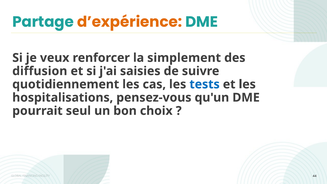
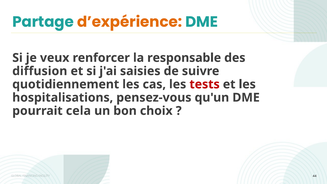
simplement: simplement -> responsable (184, 58)
tests colour: blue -> red (205, 84)
seul: seul -> cela (78, 111)
